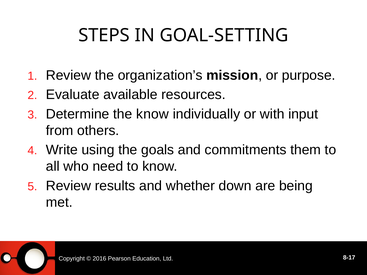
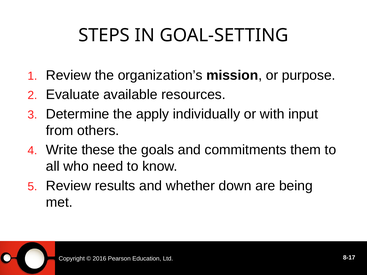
the know: know -> apply (153, 114)
using: using -> these (98, 150)
